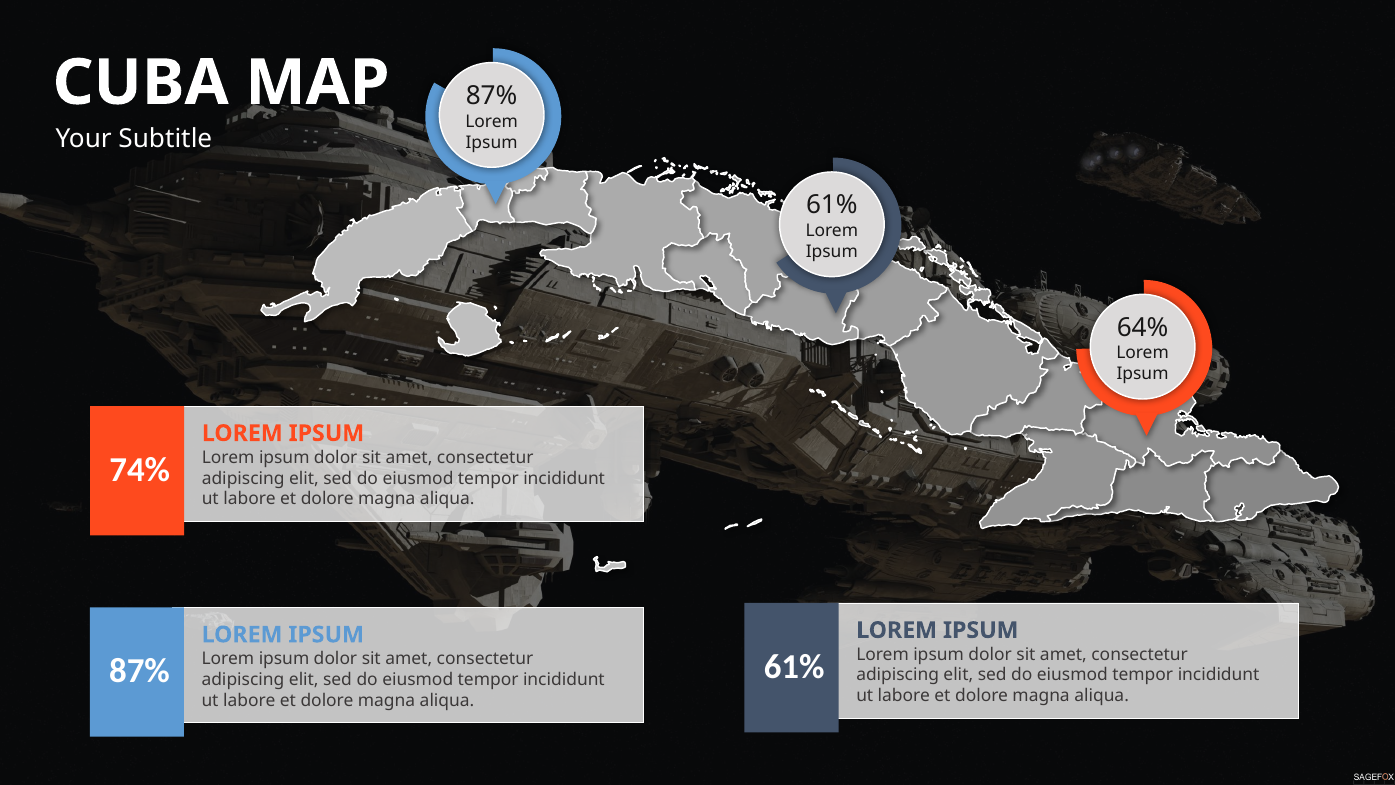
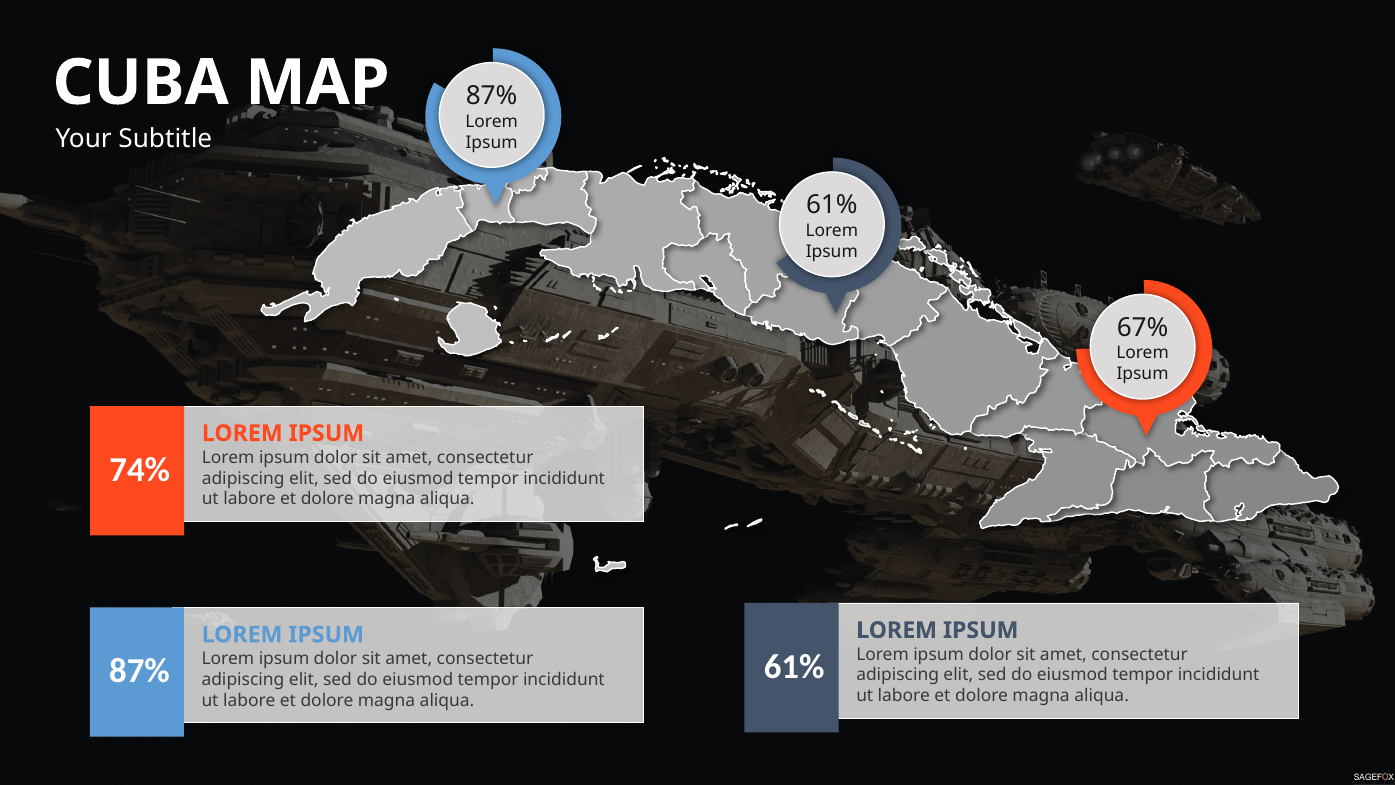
64%: 64% -> 67% (1143, 327)
